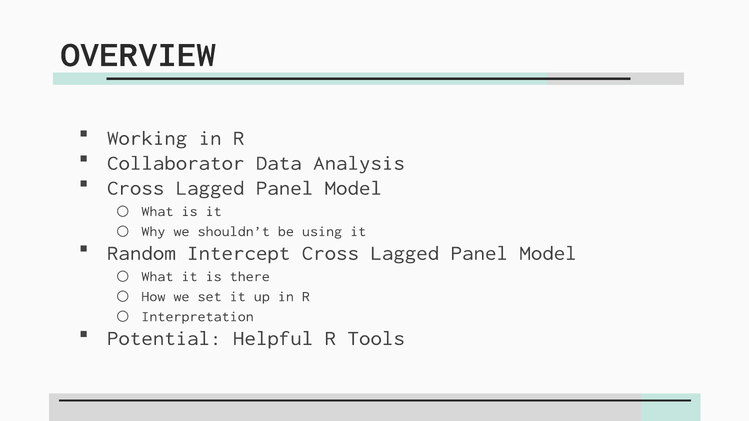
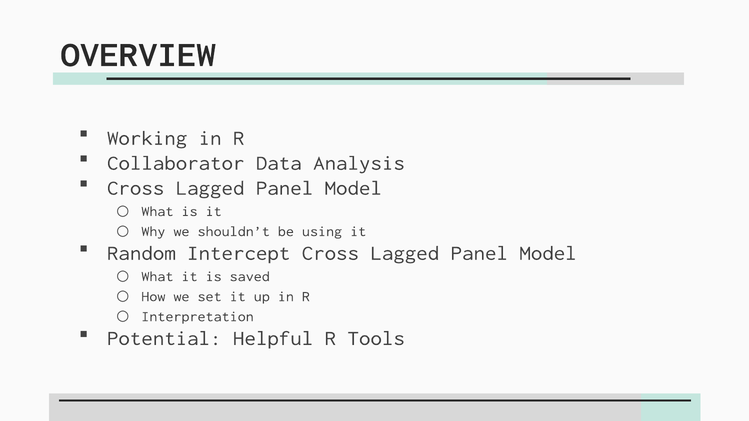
there: there -> saved (250, 276)
